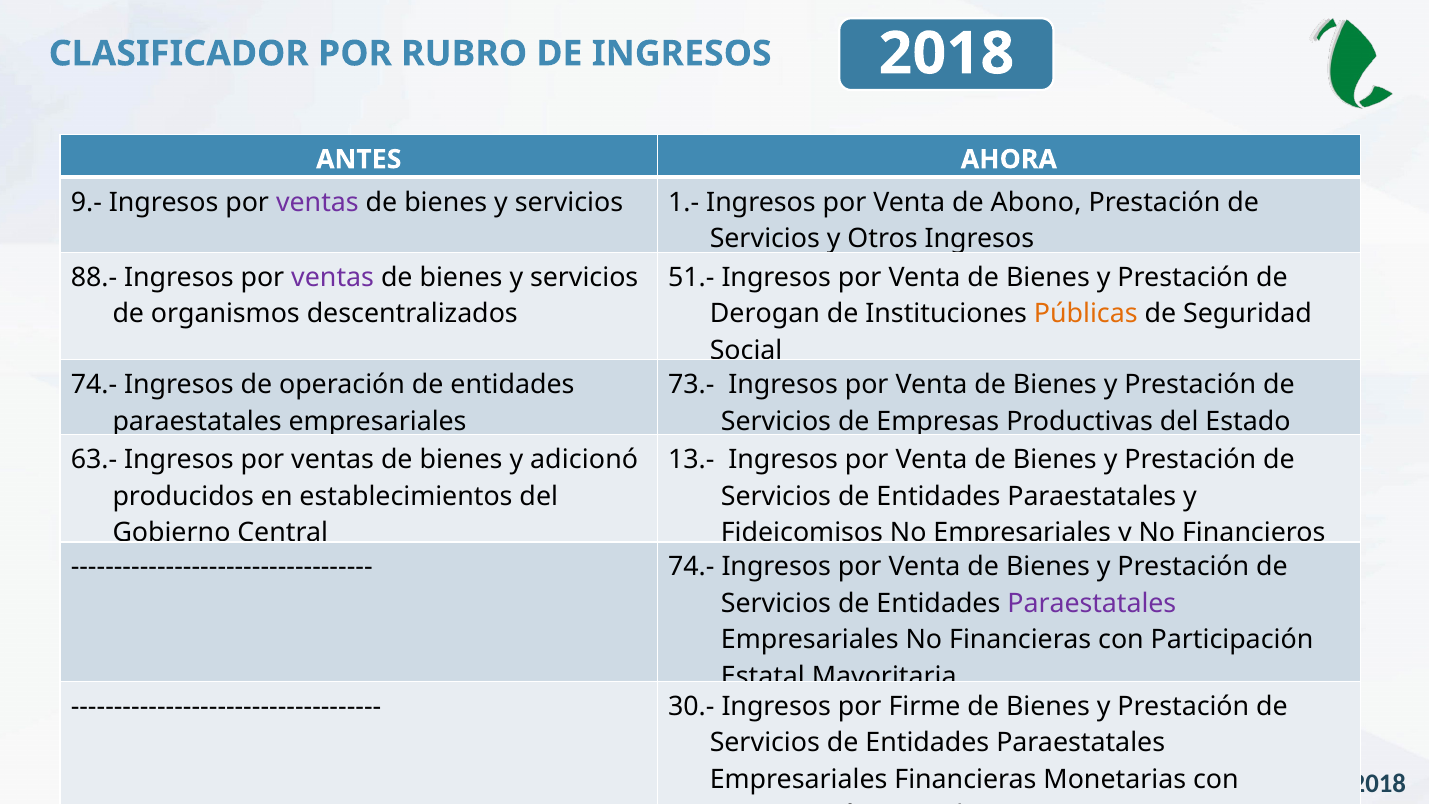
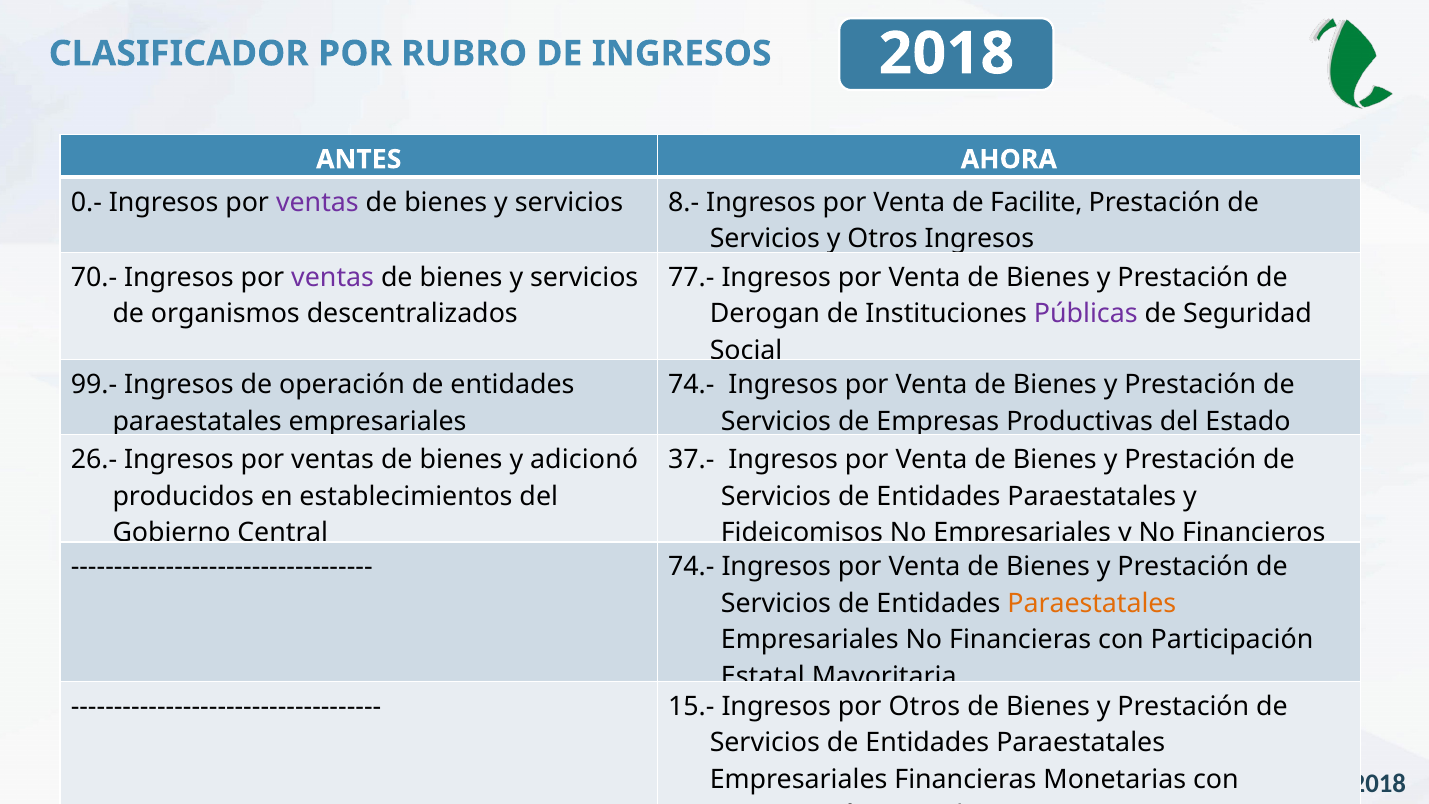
9.-: 9.- -> 0.- (86, 202)
1.-: 1.- -> 8.- (684, 202)
Abono: Abono -> Facilite (1036, 202)
88.-: 88.- -> 70.- (94, 277)
51.-: 51.- -> 77.- (691, 277)
Públicas colour: orange -> purple (1086, 314)
74.-: 74.- -> 99.- (94, 385)
73.-: 73.- -> 74.- (691, 385)
63.-: 63.- -> 26.- (94, 460)
13.-: 13.- -> 37.- (691, 460)
Paraestatales colour: purple -> orange (1092, 603)
30.-: 30.- -> 15.- (691, 706)
por Firme: Firme -> Otros (924, 706)
